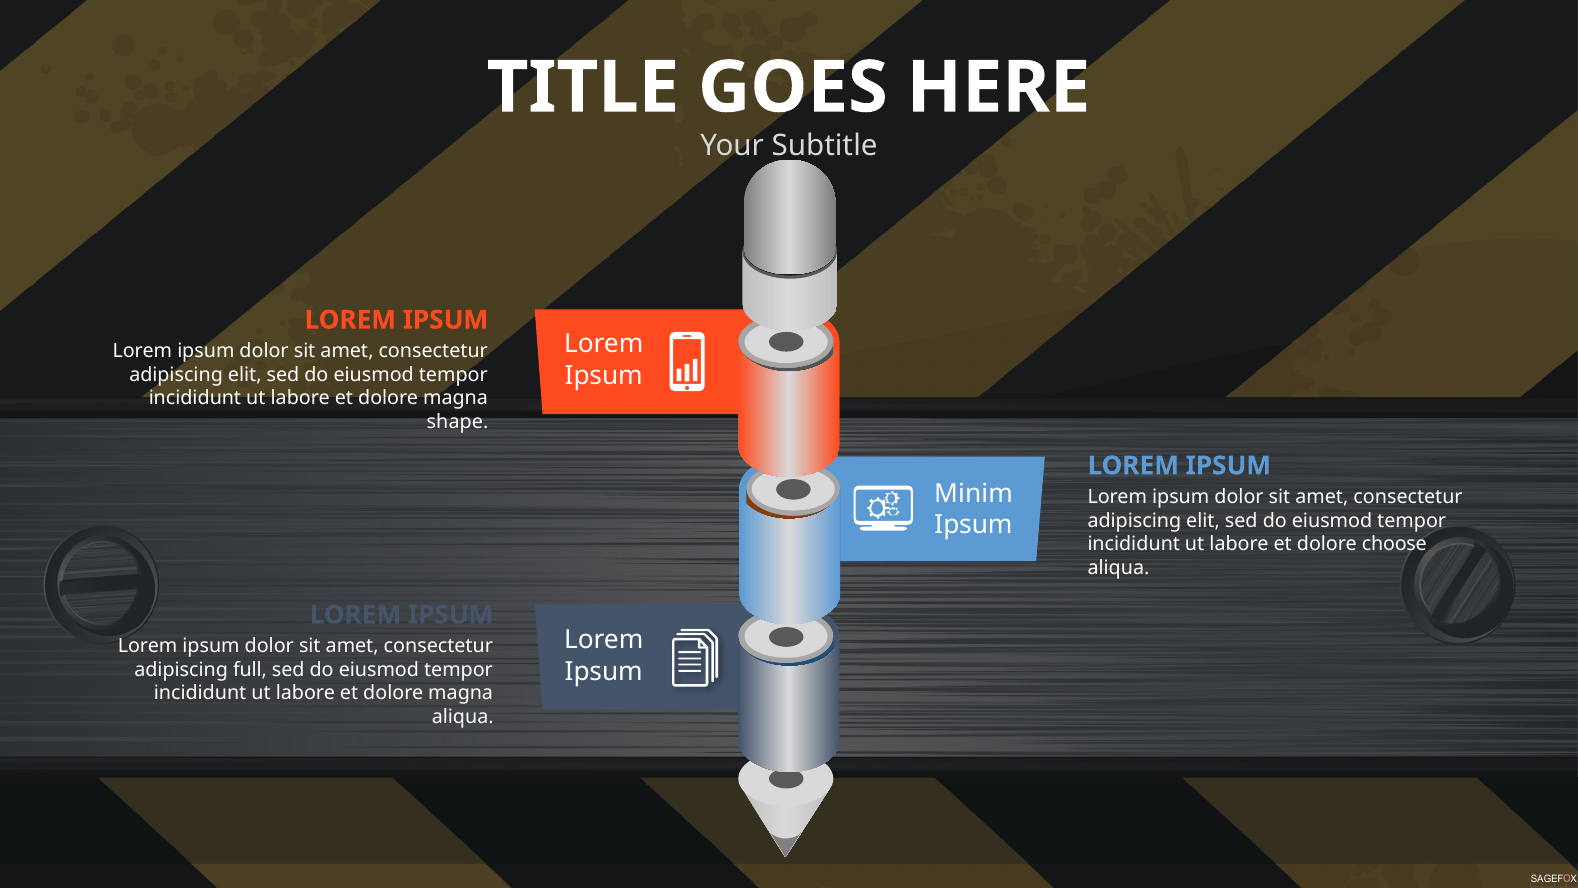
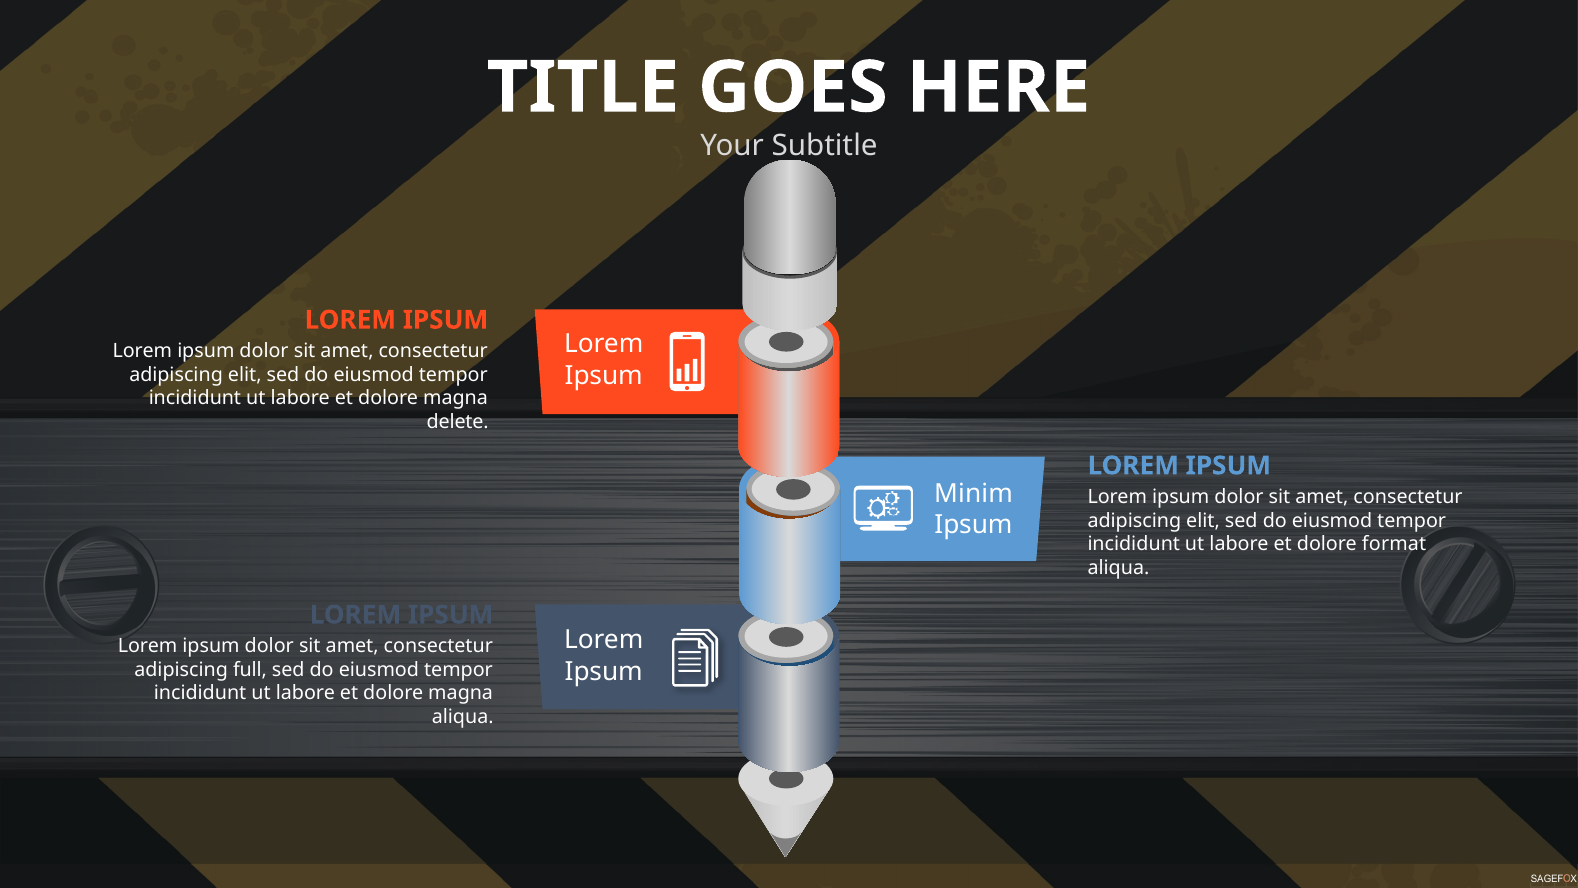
shape: shape -> delete (458, 422)
choose: choose -> format (1394, 544)
